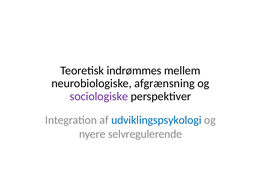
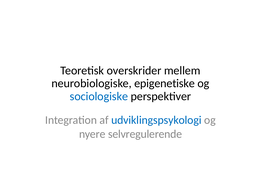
indrømmes: indrømmes -> overskrider (134, 70)
afgrænsning: afgrænsning -> epigenetiske (165, 83)
sociologiske colour: purple -> blue (99, 96)
